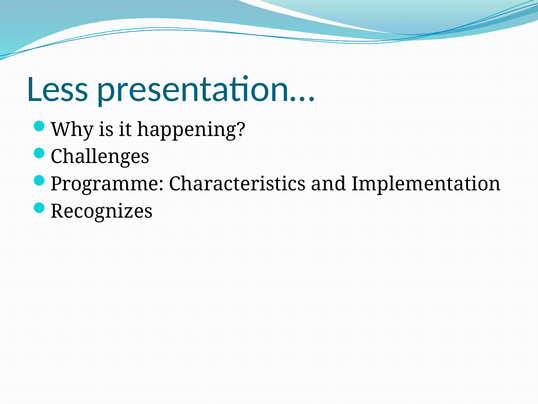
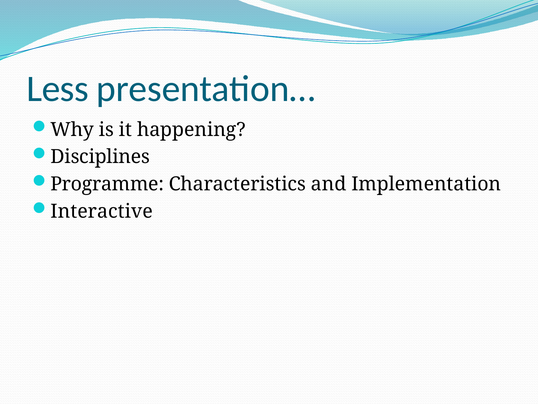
Challenges: Challenges -> Disciplines (100, 157)
Recognizes: Recognizes -> Interactive (102, 211)
